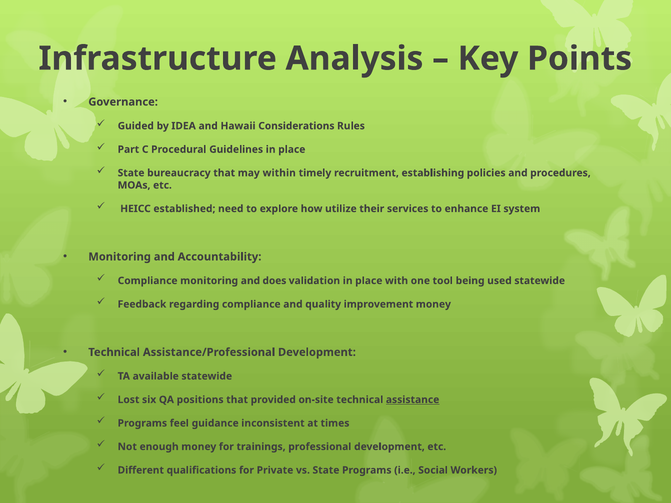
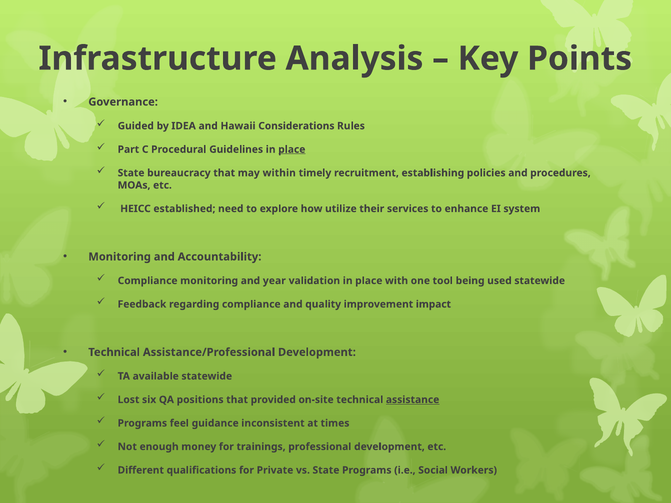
place underline: none -> present (292, 149)
does: does -> year (274, 281)
improvement money: money -> impact (433, 304)
